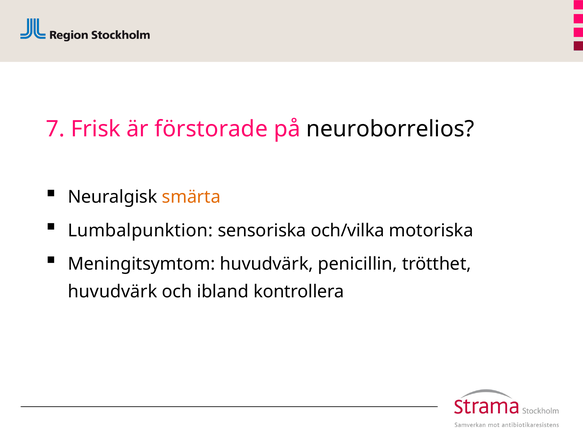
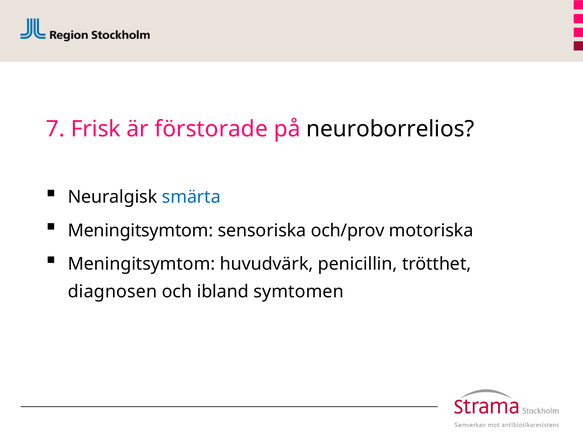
smärta colour: orange -> blue (191, 197)
Lumbalpunktion: Lumbalpunktion -> Meningitsymtom (140, 231)
och/vilka: och/vilka -> och/prov (348, 231)
huvudvärk: huvudvärk -> diagnosen (112, 292)
kontrollera: kontrollera -> symtomen (299, 292)
